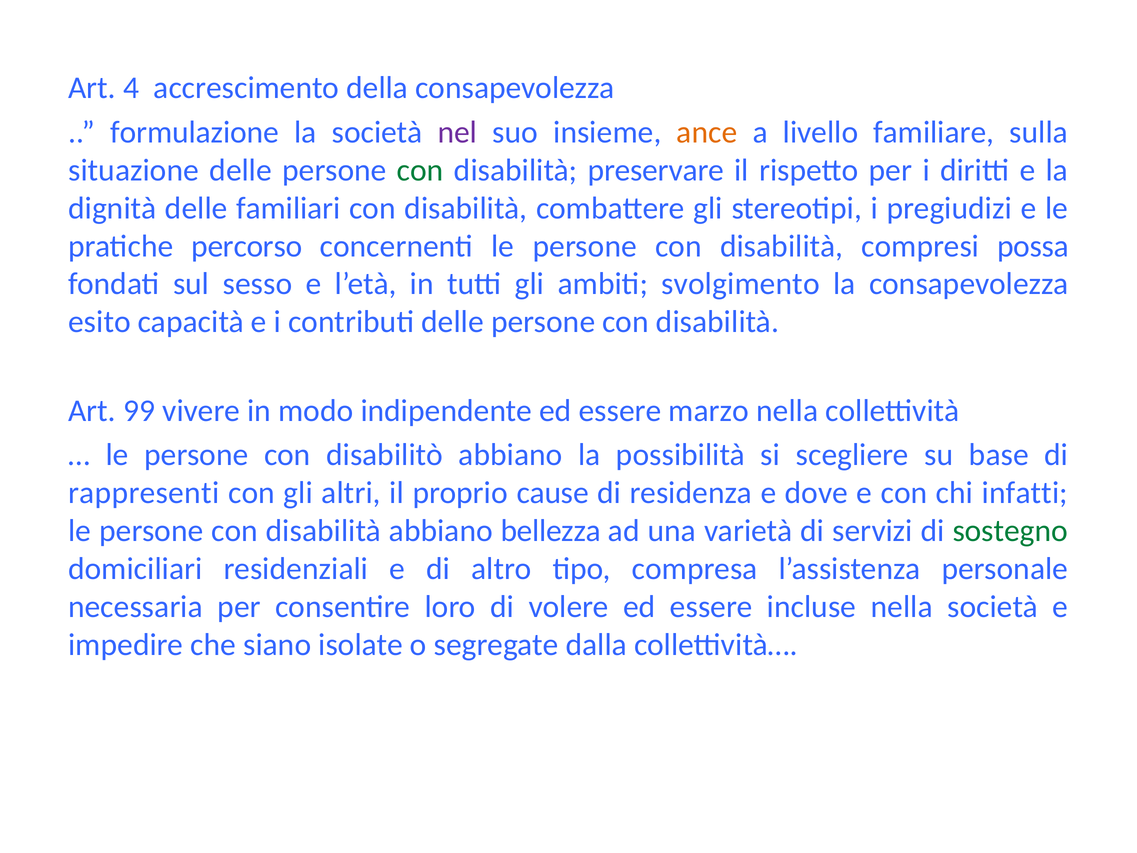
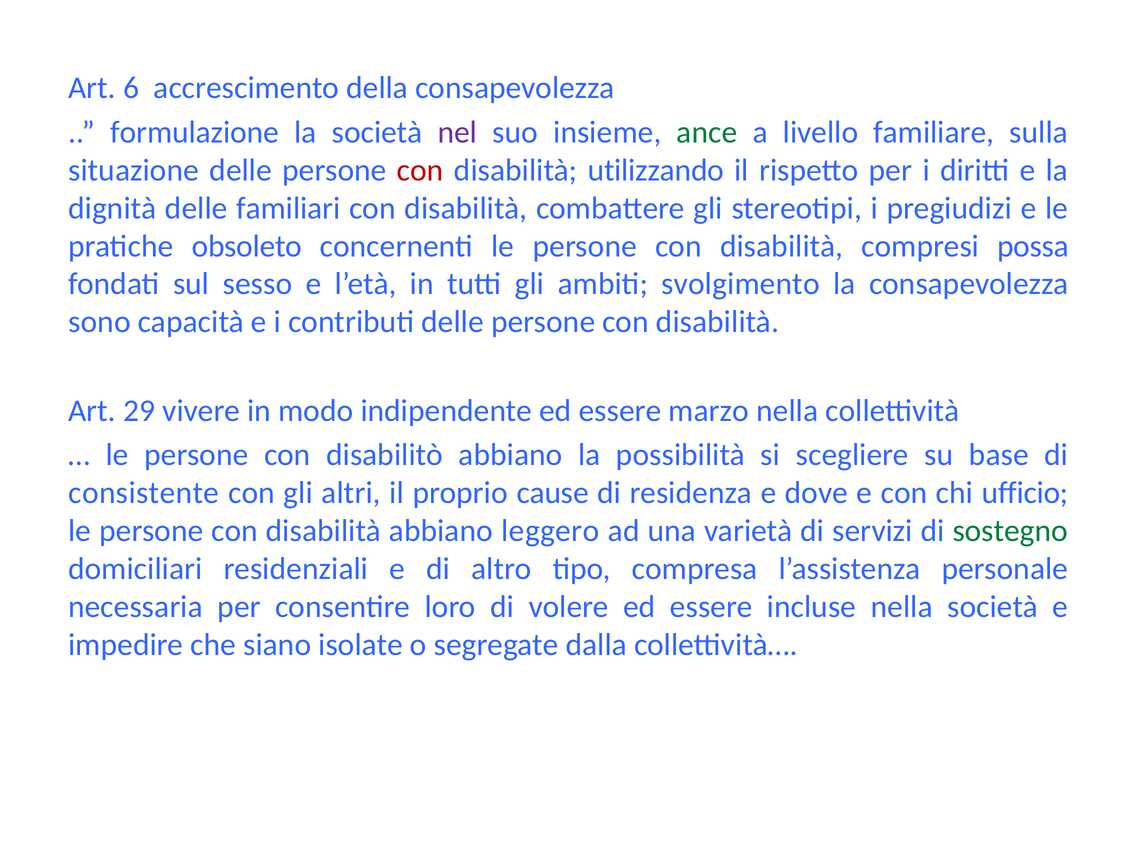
4: 4 -> 6 (131, 88)
ance colour: orange -> green (707, 132)
con colour: green -> red (420, 170)
preservare: preservare -> utilizzando (656, 170)
percorso: percorso -> obsoleto (247, 246)
esito: esito -> sono (99, 322)
99: 99 -> 29 (139, 410)
rappresenti: rappresenti -> consistente (144, 493)
infatti: infatti -> ufficio (1025, 493)
bellezza: bellezza -> leggero (550, 531)
